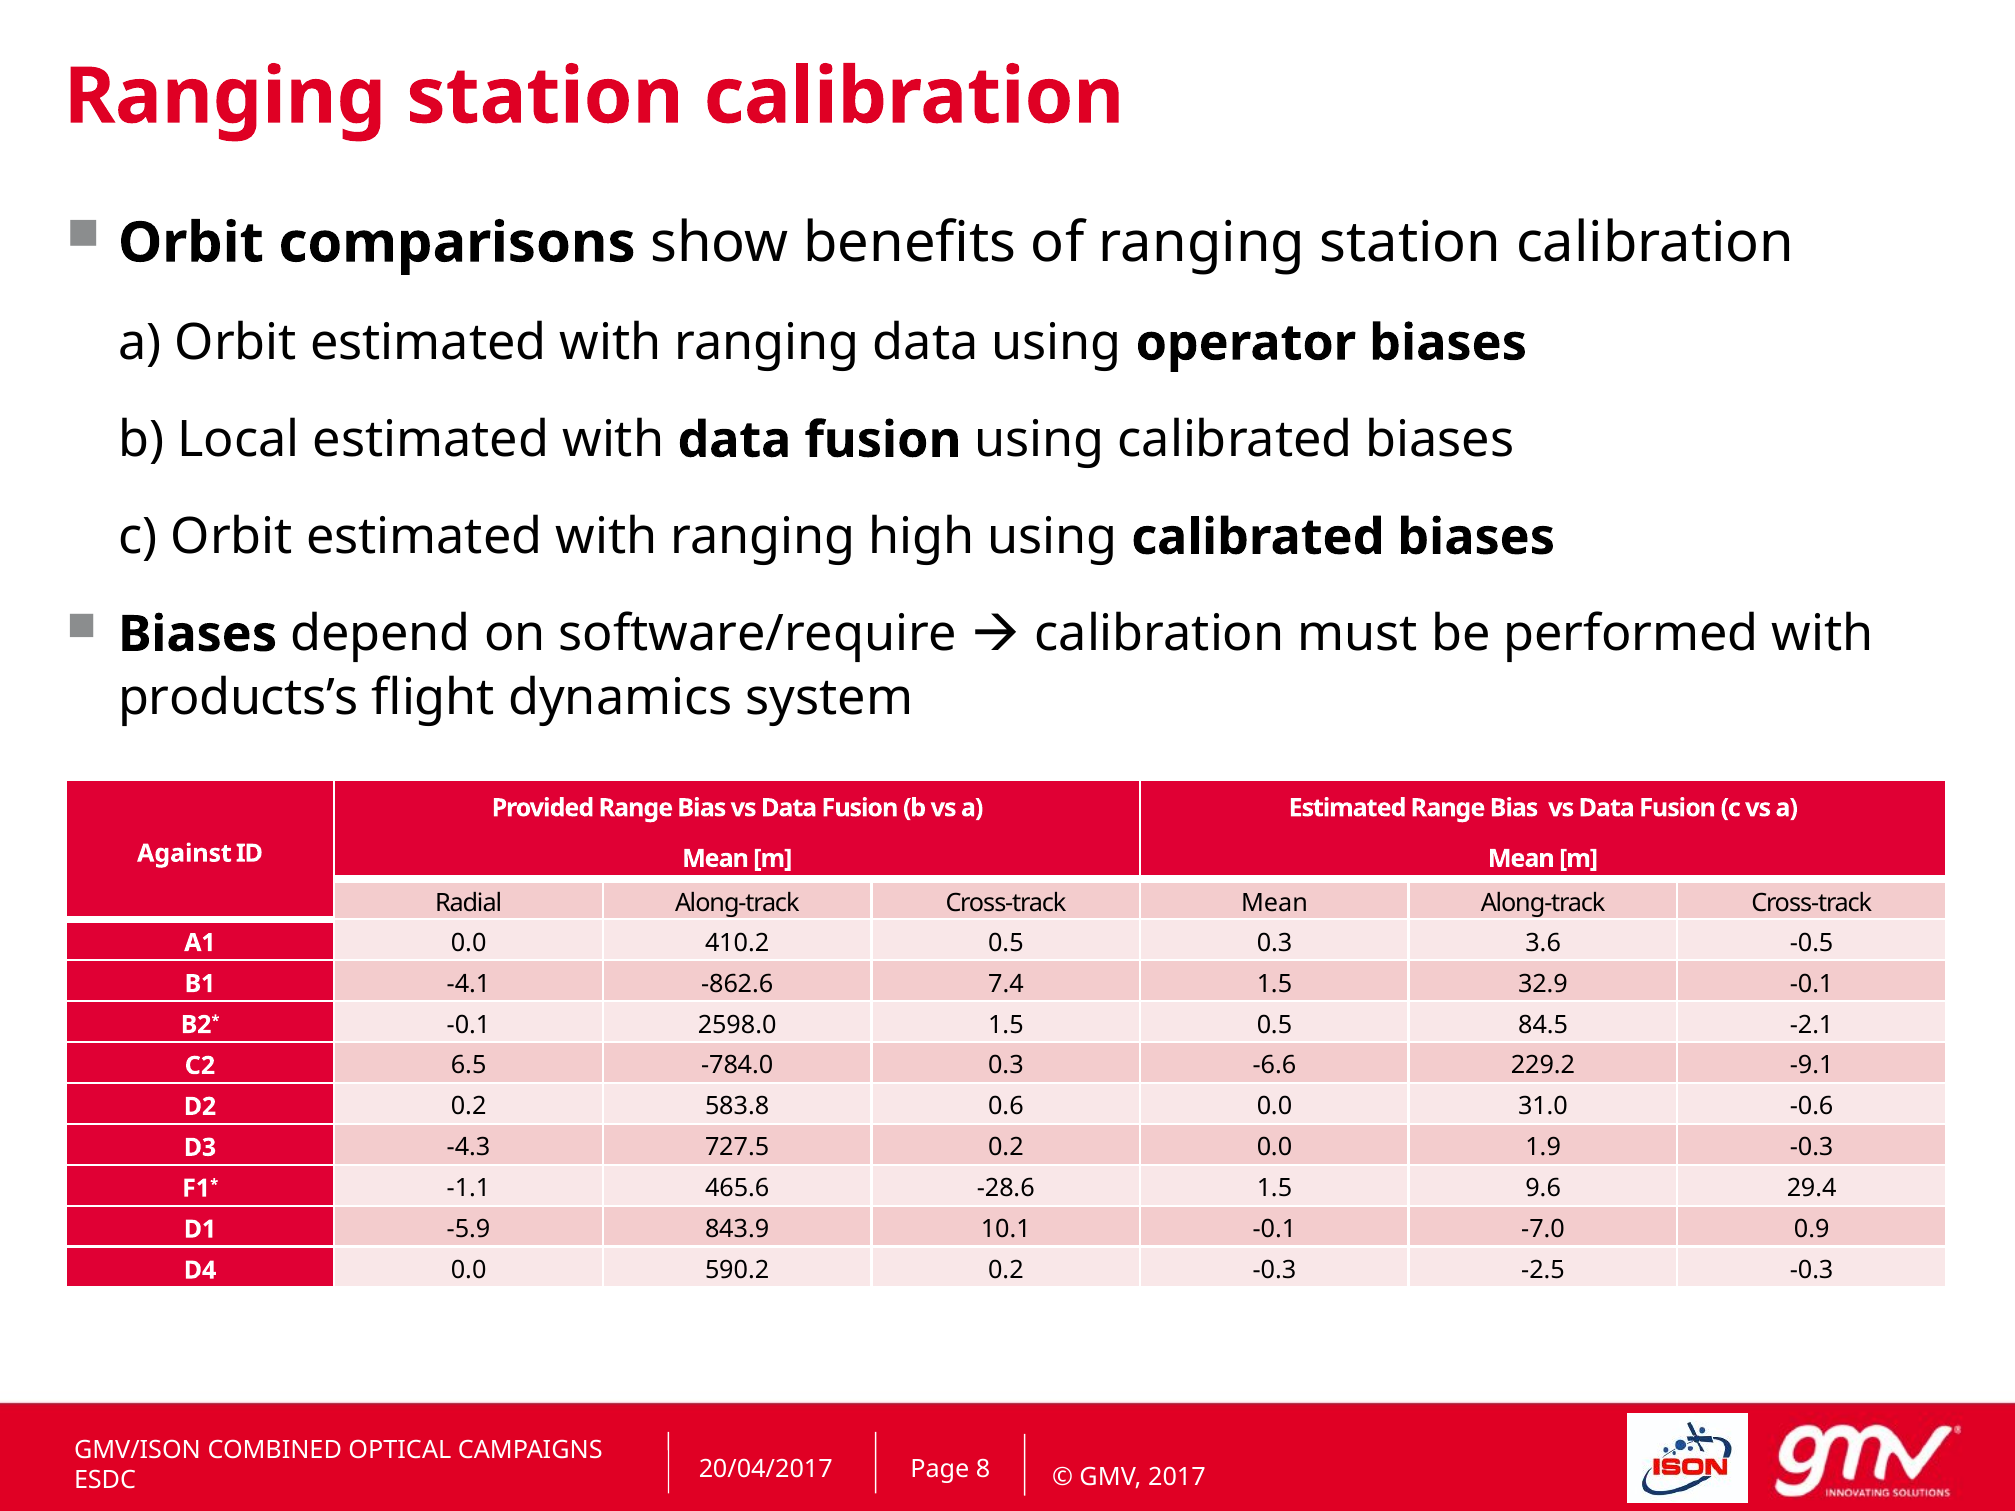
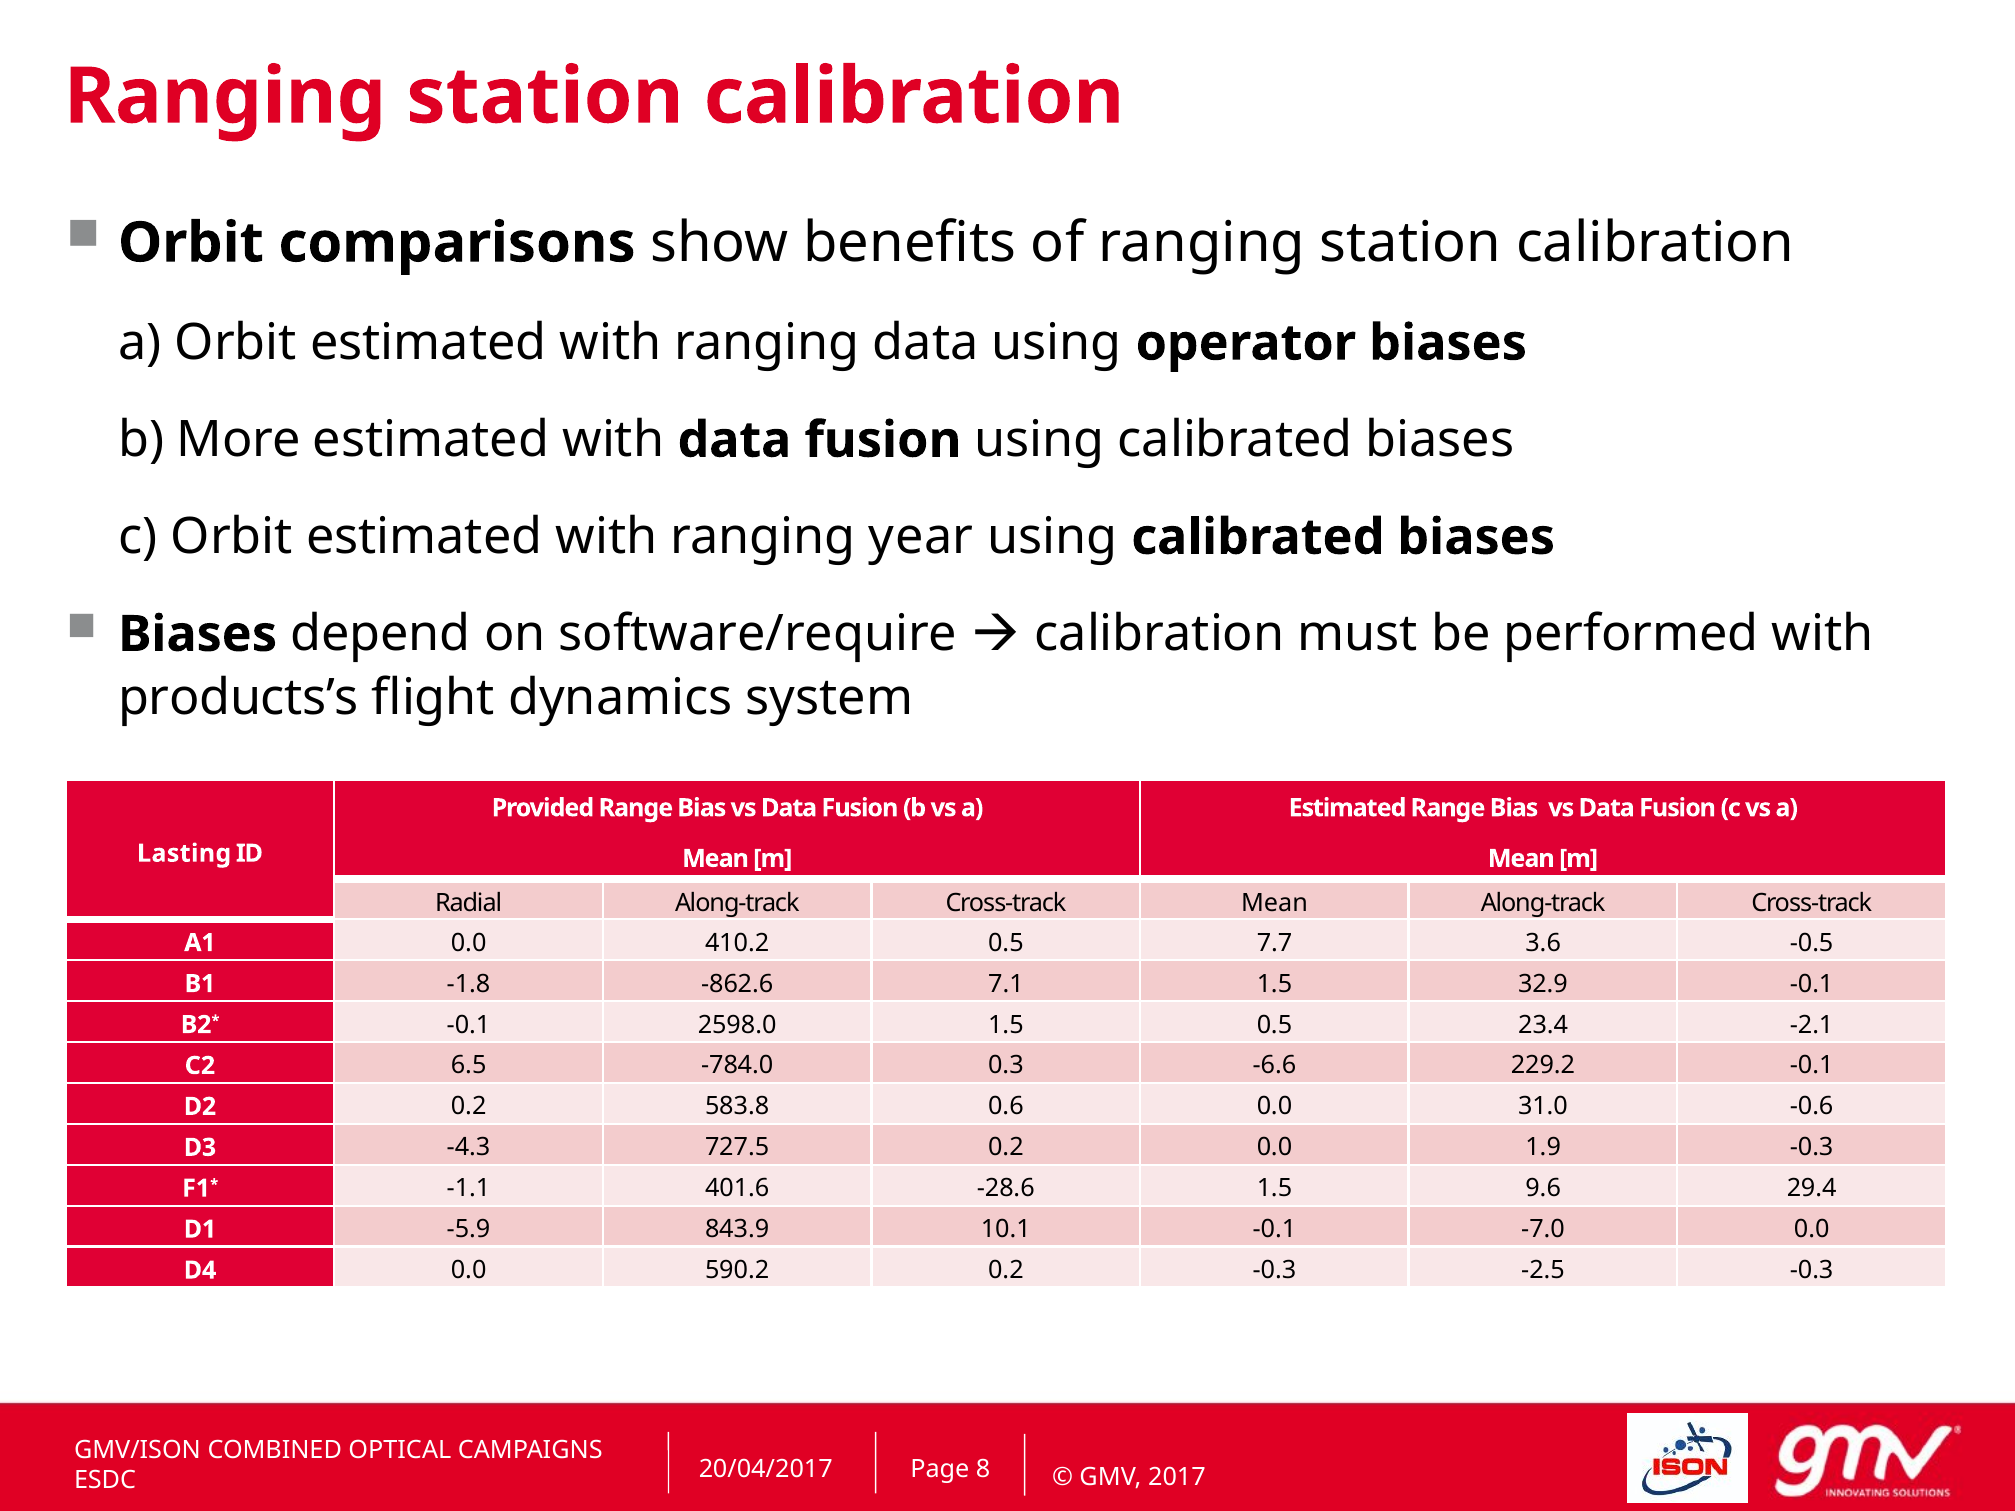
Local: Local -> More (239, 440)
high: high -> year (921, 537)
Against: Against -> Lasting (184, 854)
0.5 0.3: 0.3 -> 7.7 (1275, 943)
-4.1: -4.1 -> -1.8 (469, 984)
7.4: 7.4 -> 7.1 (1006, 984)
84.5: 84.5 -> 23.4 (1543, 1025)
229.2 -9.1: -9.1 -> -0.1 (1812, 1066)
465.6: 465.6 -> 401.6 (737, 1189)
-7.0 0.9: 0.9 -> 0.0 (1812, 1230)
